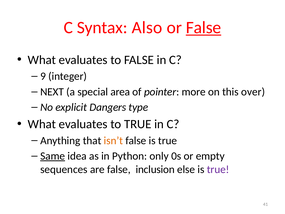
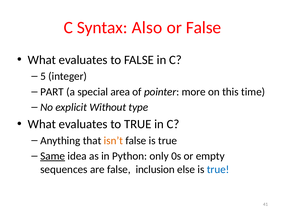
False underline: present -> none (204, 28)
9: 9 -> 5 (43, 76)
NEXT: NEXT -> PART (52, 92)
over: over -> time (253, 92)
Dangers: Dangers -> Without (108, 107)
true colour: purple -> blue (218, 169)
